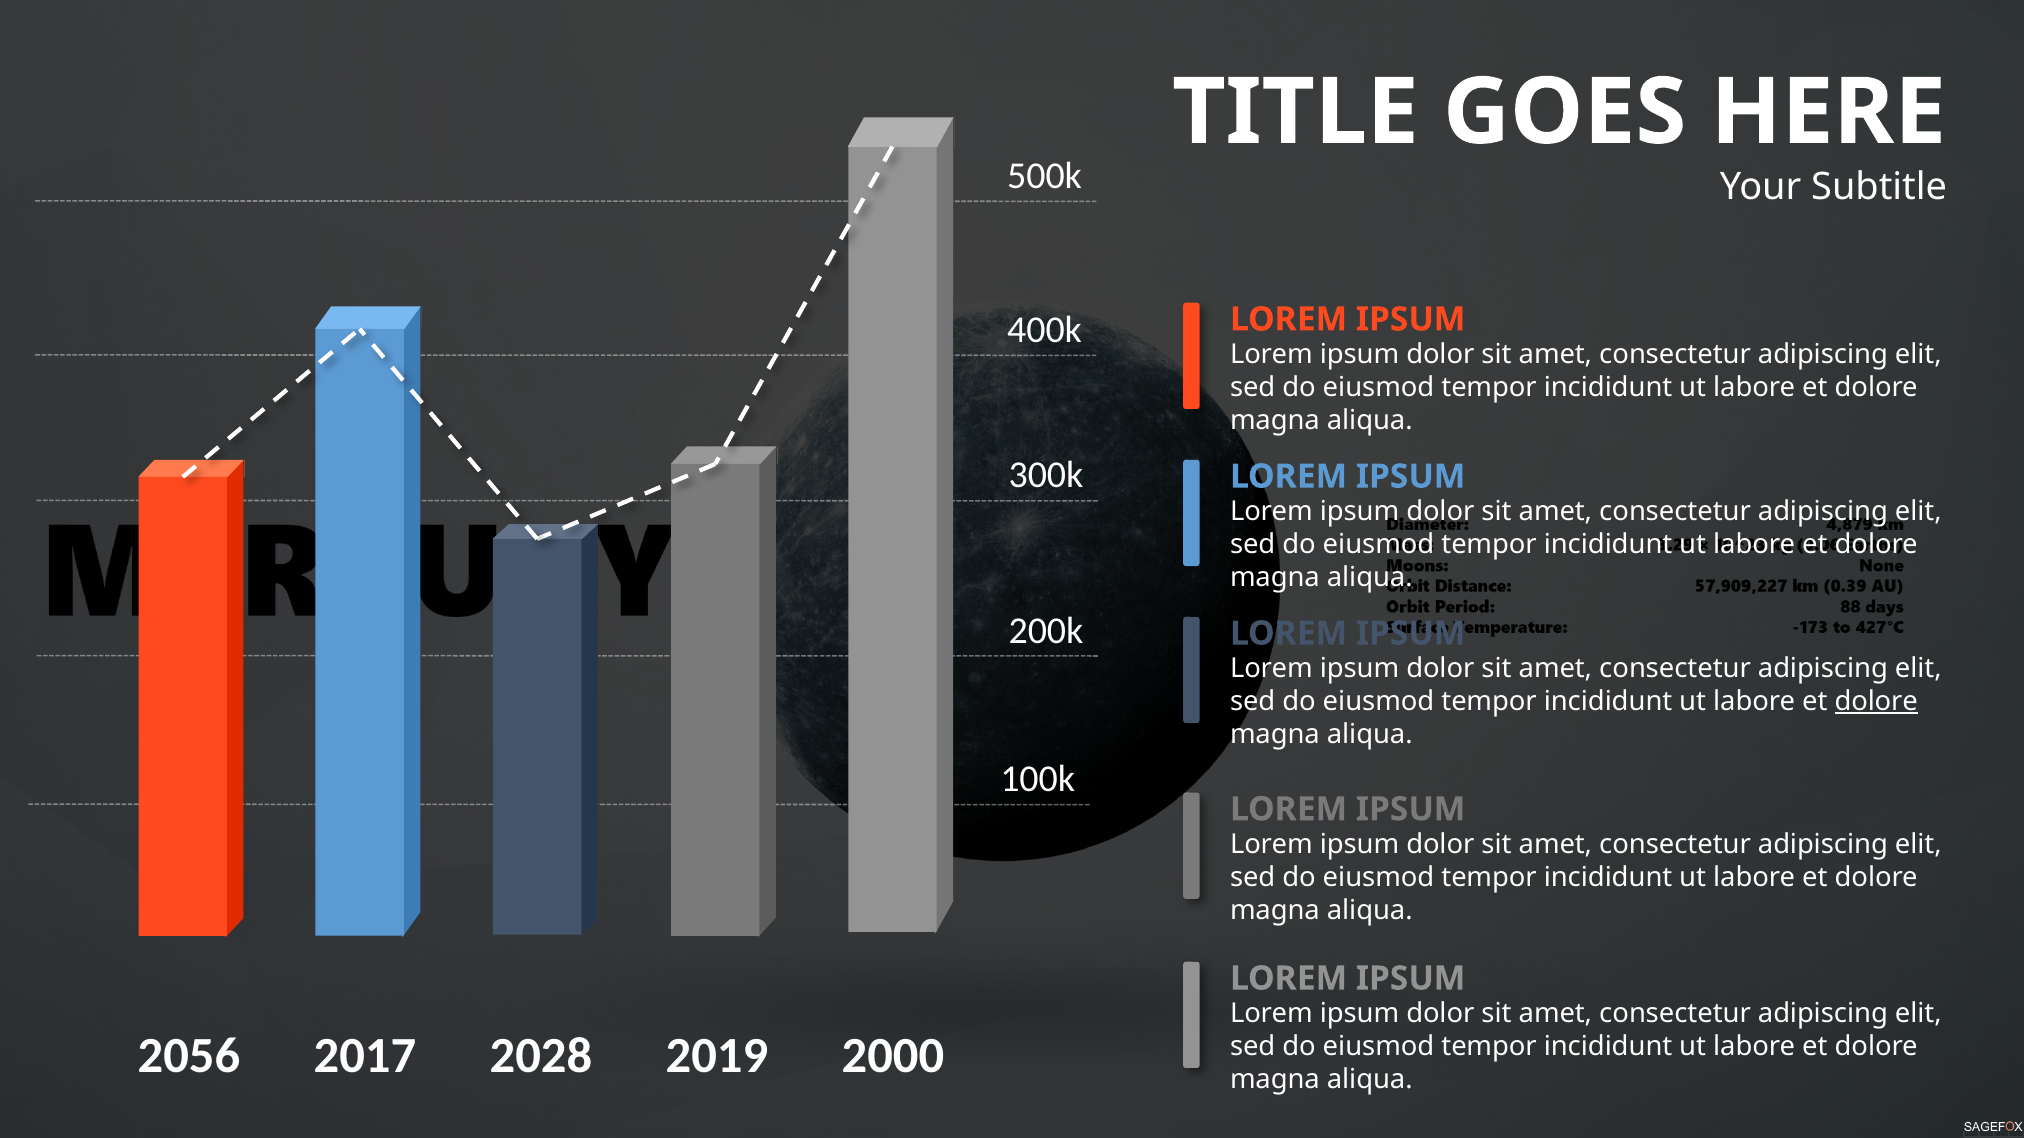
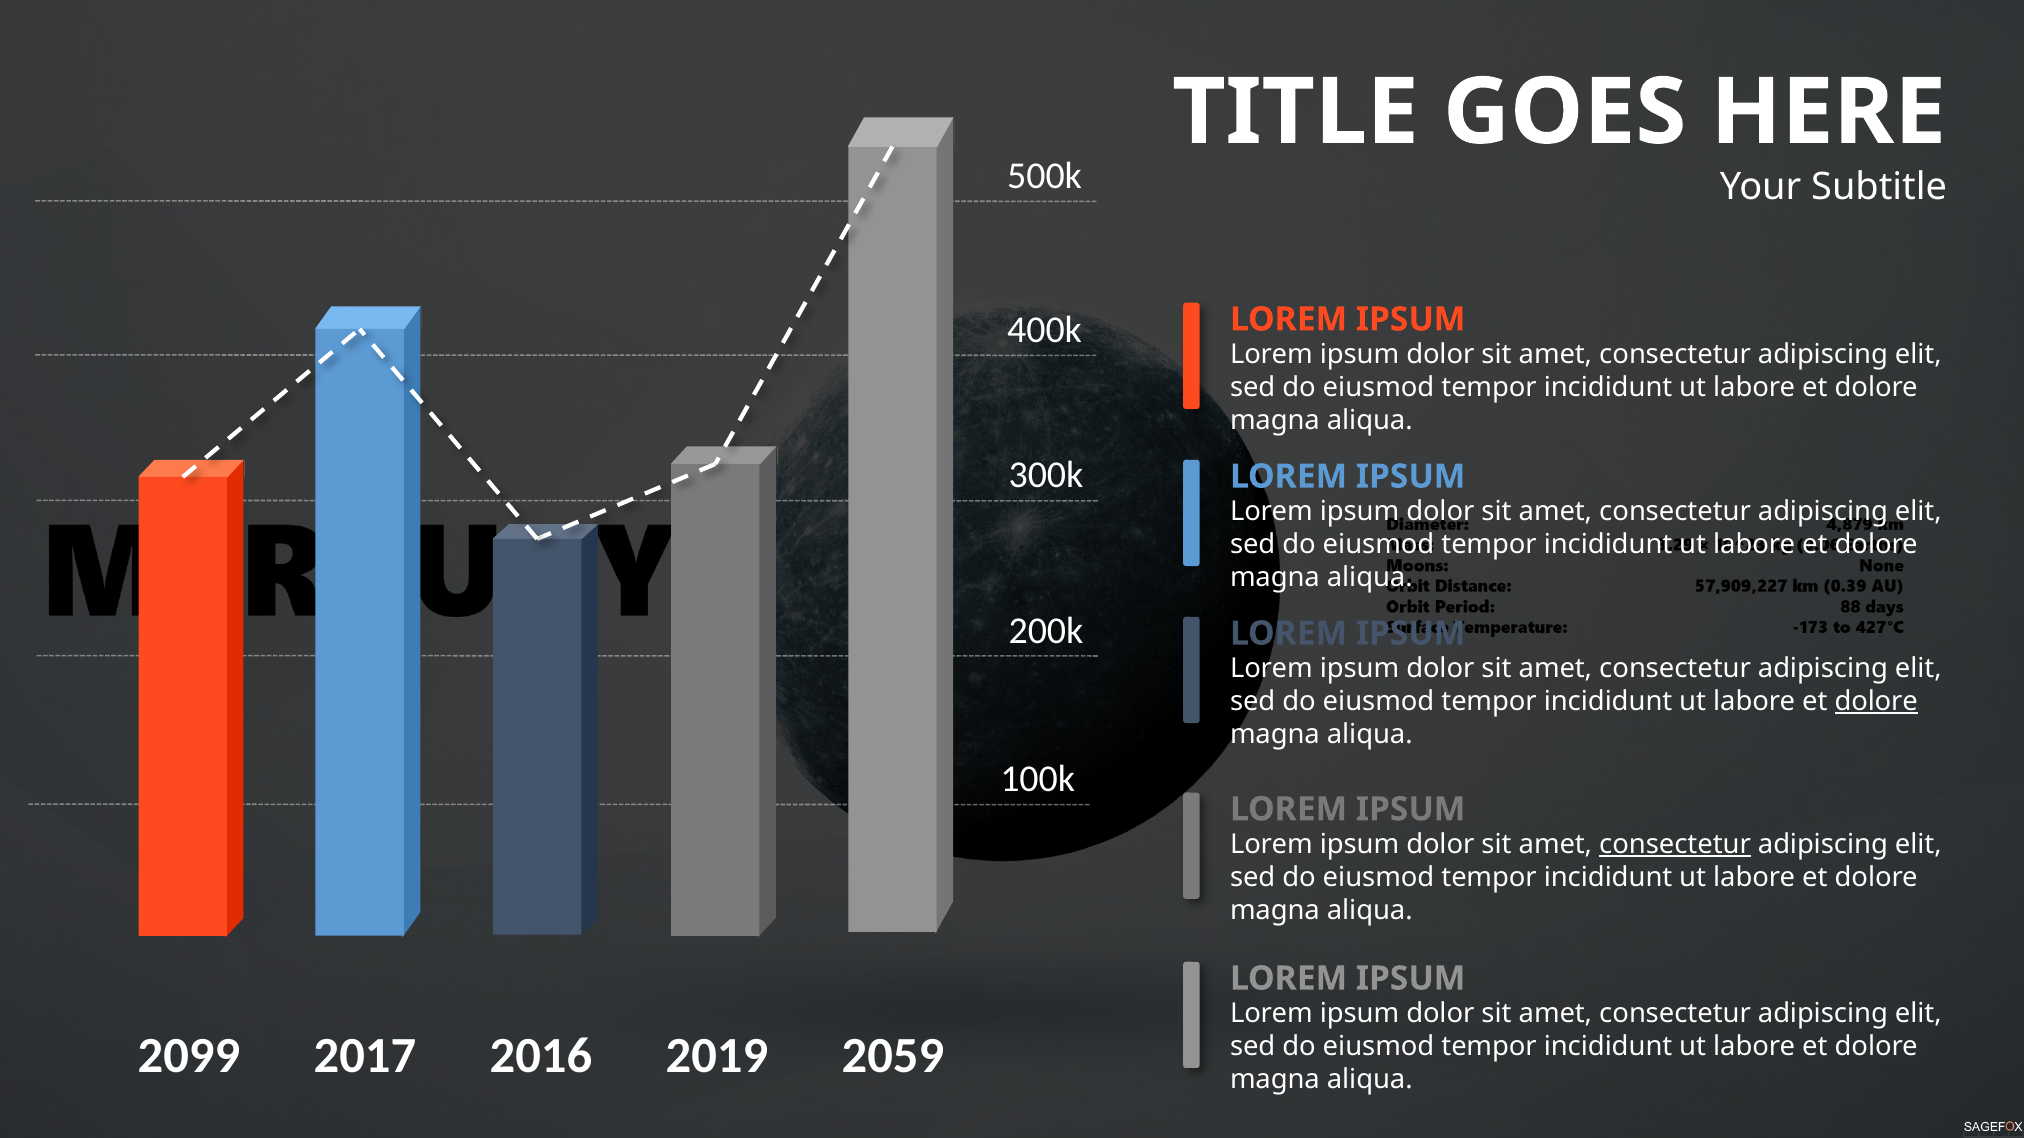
consectetur underline: none -> present (1675, 845)
2056: 2056 -> 2099 (189, 1056)
2028: 2028 -> 2016 (541, 1056)
2000: 2000 -> 2059 (893, 1056)
